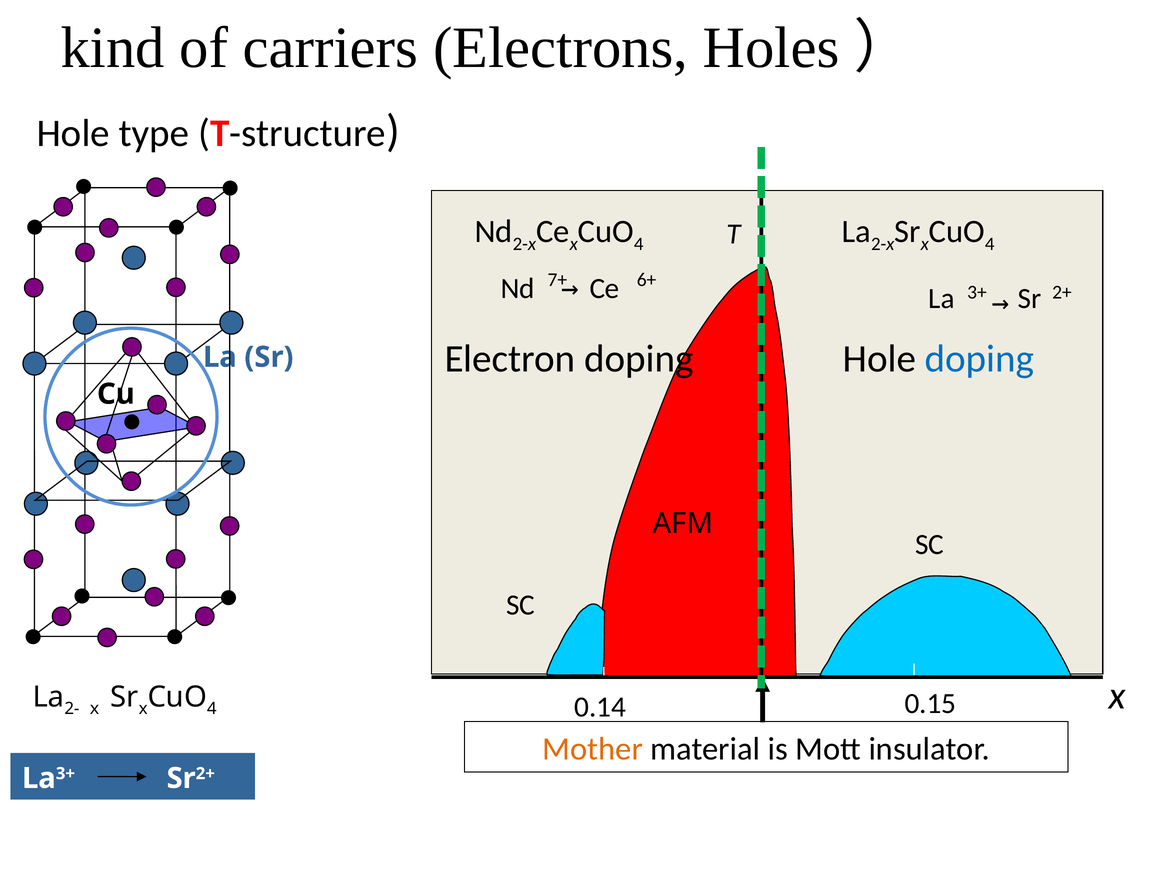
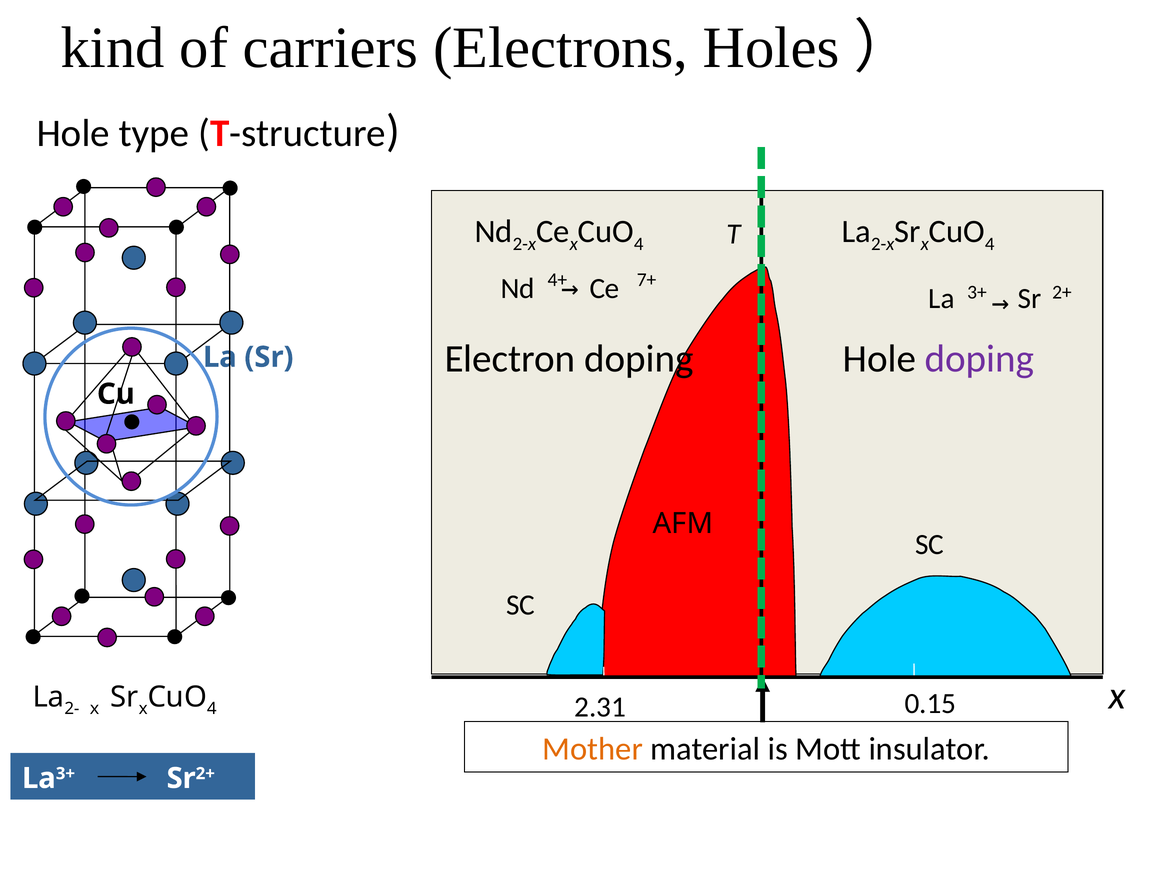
6+: 6+ -> 7+ (647, 280)
7+: 7+ -> 4+ (557, 280)
doping colour: blue -> purple (980, 359)
0.14: 0.14 -> 2.31 (600, 707)
